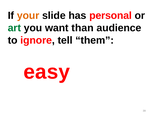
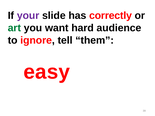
your colour: orange -> purple (28, 16)
personal: personal -> correctly (111, 16)
than: than -> hard (83, 28)
